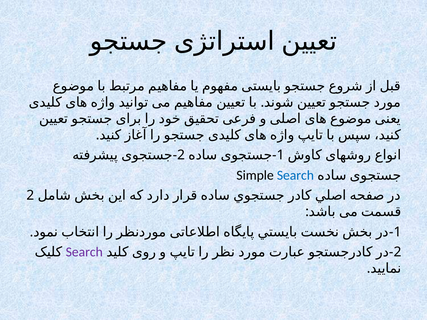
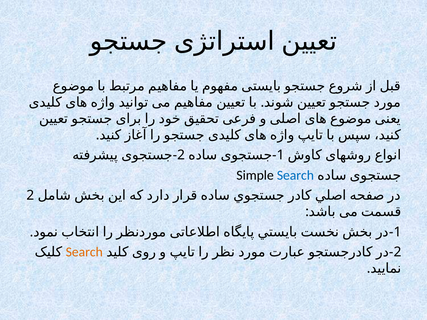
Search colour: purple -> orange (84, 252)
